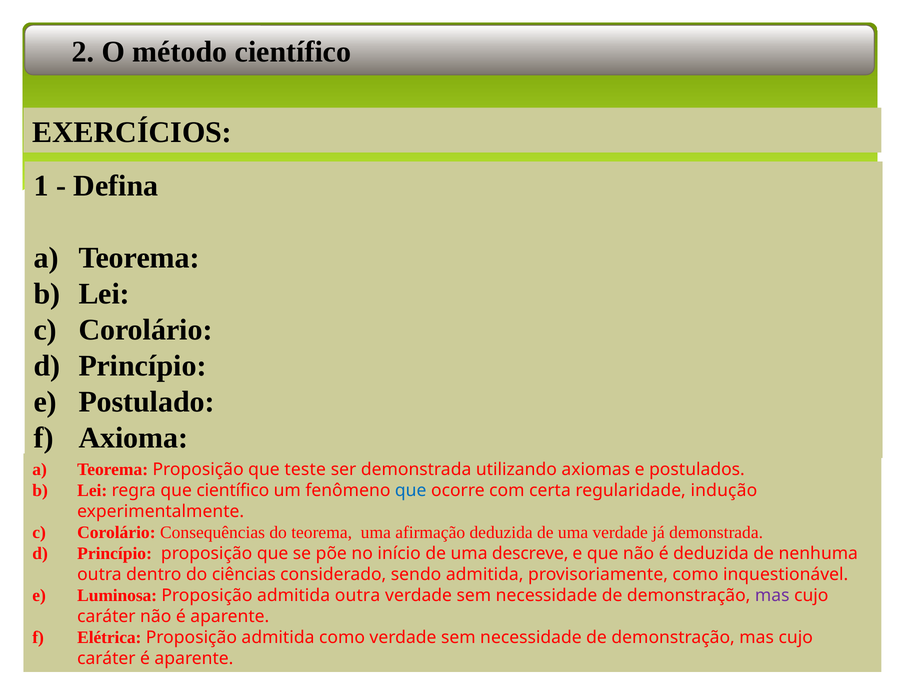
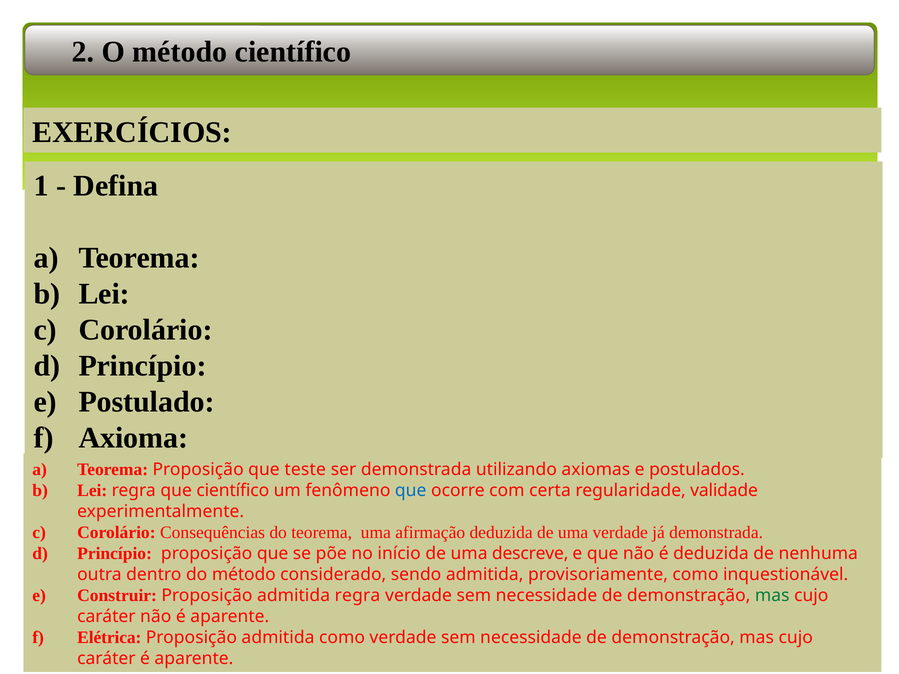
indução: indução -> validade (724, 491)
do ciências: ciências -> método (244, 575)
Luminosa: Luminosa -> Construir (117, 596)
admitida outra: outra -> regra (357, 596)
mas colour: purple -> green (772, 596)
